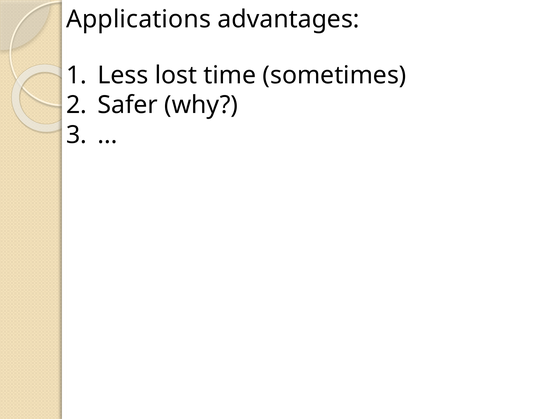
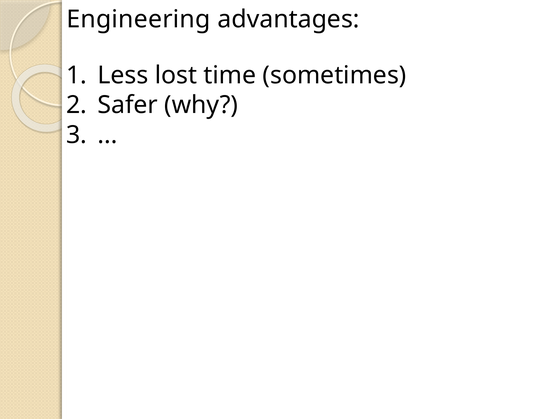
Applications: Applications -> Engineering (138, 19)
